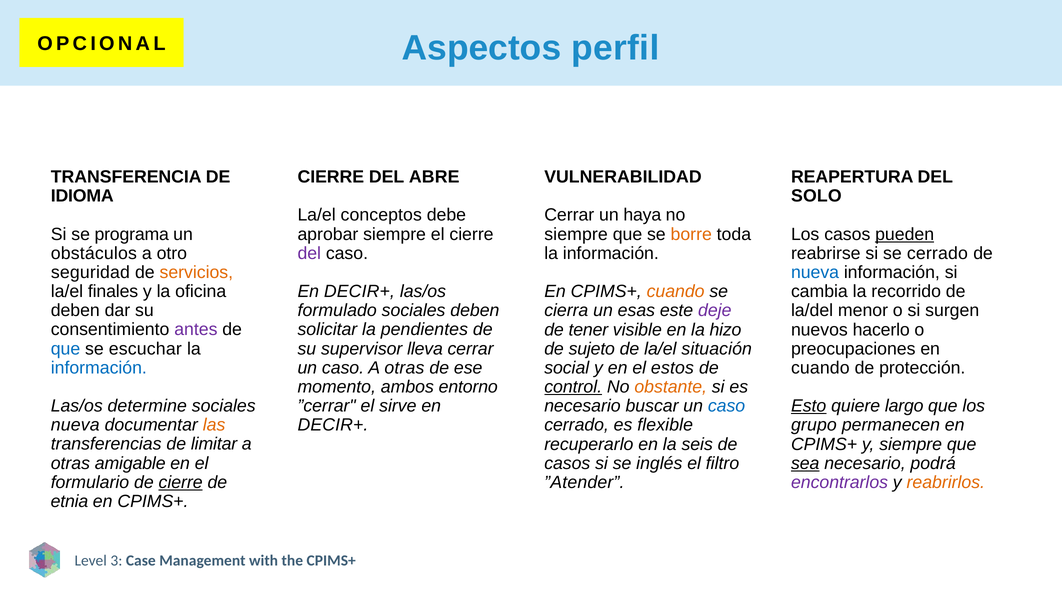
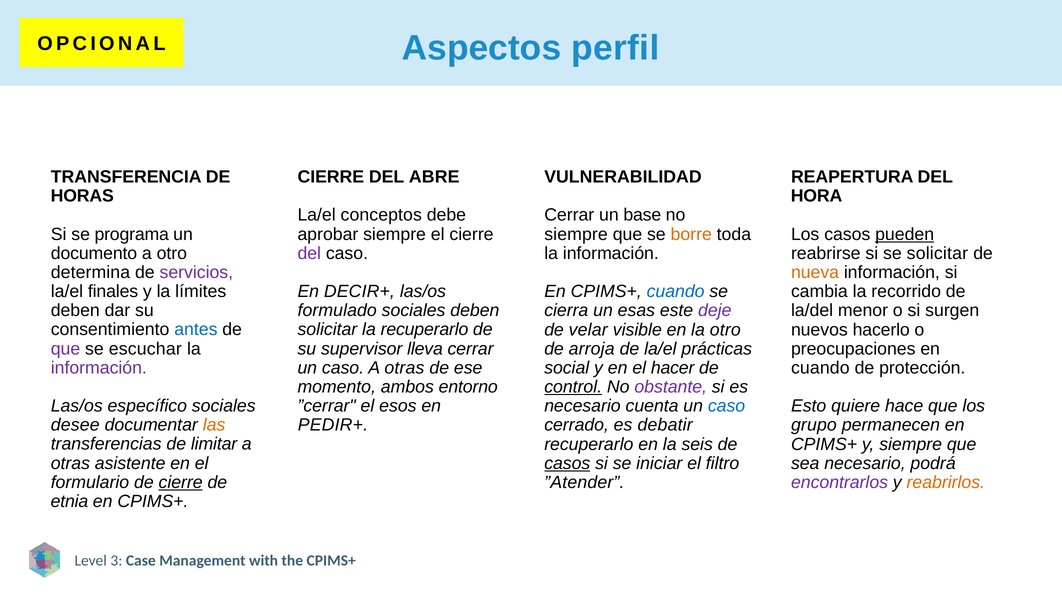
IDIOMA: IDIOMA -> HORAS (82, 196)
SOLO: SOLO -> HORA (817, 196)
haya: haya -> base (642, 215)
obstáculos: obstáculos -> documento (94, 253)
se cerrado: cerrado -> solicitar (937, 253)
seguridad: seguridad -> determina (90, 273)
servicios colour: orange -> purple (196, 273)
nueva colour: blue -> orange (815, 273)
oficina: oficina -> límites (201, 292)
cuando colour: orange -> blue (676, 292)
antes colour: purple -> blue (196, 330)
la pendientes: pendientes -> recuperarlo (425, 330)
tener: tener -> velar (588, 330)
la hizo: hizo -> otro (725, 330)
que colour: blue -> purple (66, 349)
sujeto: sujeto -> arroja (592, 349)
situación: situación -> prácticas (717, 349)
información colour: blue -> purple (99, 368)
estos: estos -> hacer (673, 368)
obstante colour: orange -> purple (671, 387)
determine: determine -> específico (147, 406)
sirve: sirve -> esos (398, 406)
buscar: buscar -> cuenta (652, 406)
Esto underline: present -> none (809, 406)
largo: largo -> hace (904, 406)
nueva: nueva -> desee (75, 425)
DECIR+: DECIR+ -> PEDIR+ (333, 425)
flexible: flexible -> debatir (665, 425)
amigable: amigable -> asistente (130, 464)
casos underline: none -> present (567, 464)
inglés: inglés -> iniciar (659, 464)
sea underline: present -> none (805, 464)
